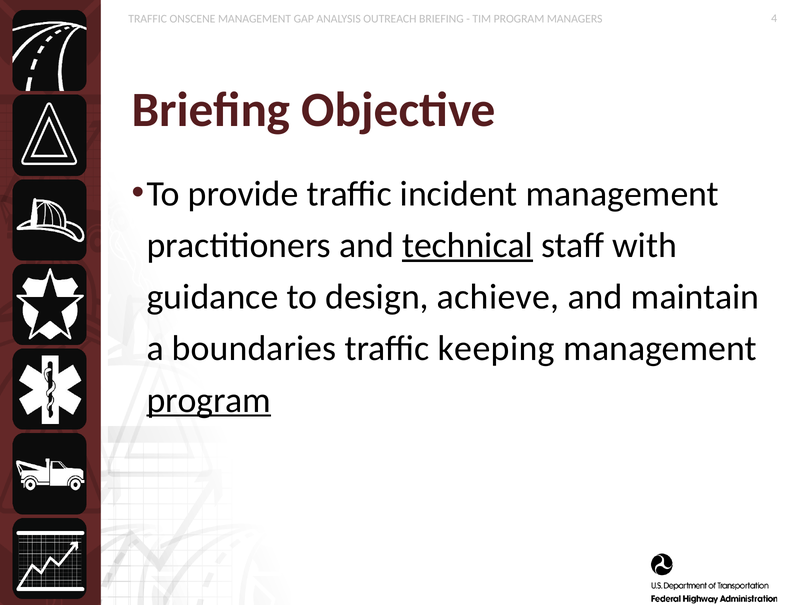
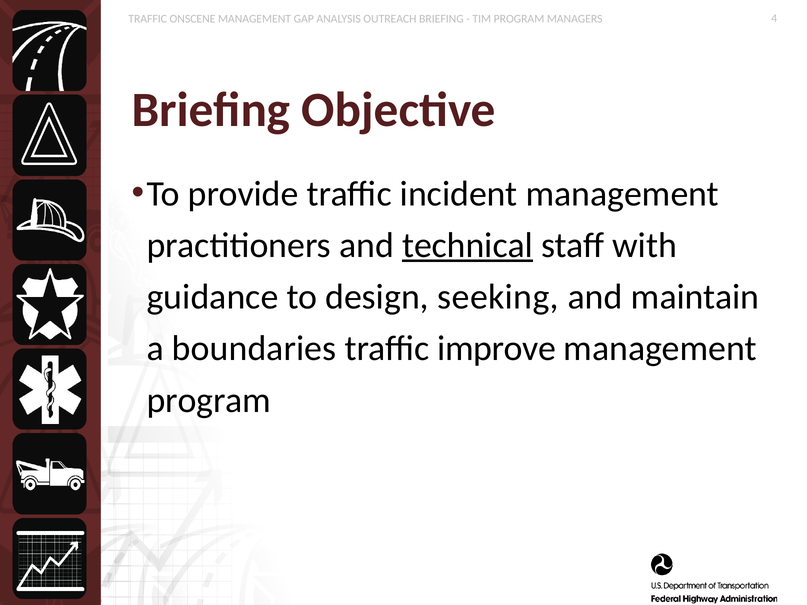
achieve: achieve -> seeking (498, 297)
keeping: keeping -> improve (497, 349)
program underline: present -> none (209, 400)
